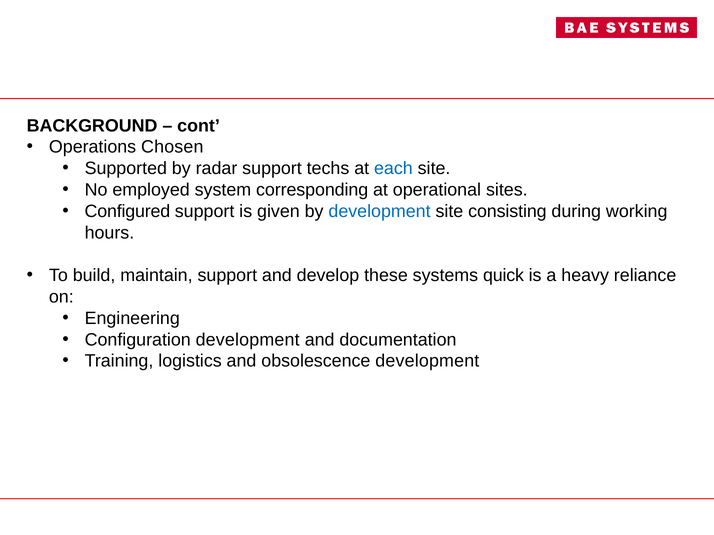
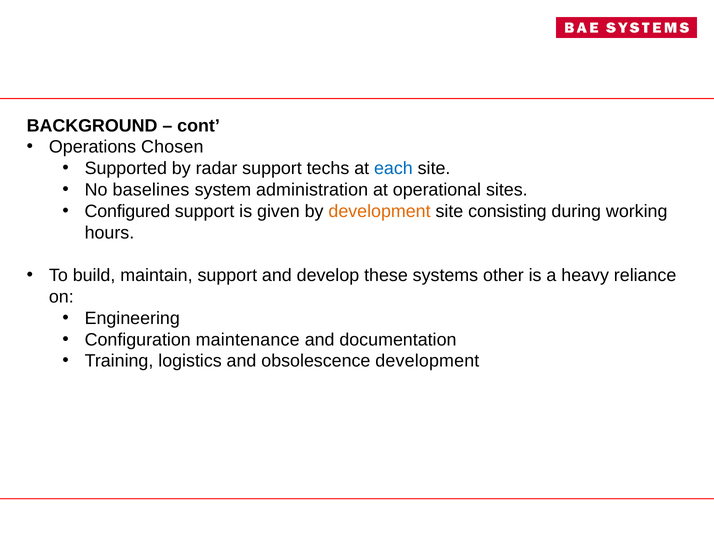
employed: employed -> baselines (151, 190)
corresponding: corresponding -> administration (312, 190)
development colour: blue -> orange (380, 211)
quick: quick -> other (503, 276)
Configuration development: development -> maintenance (248, 340)
